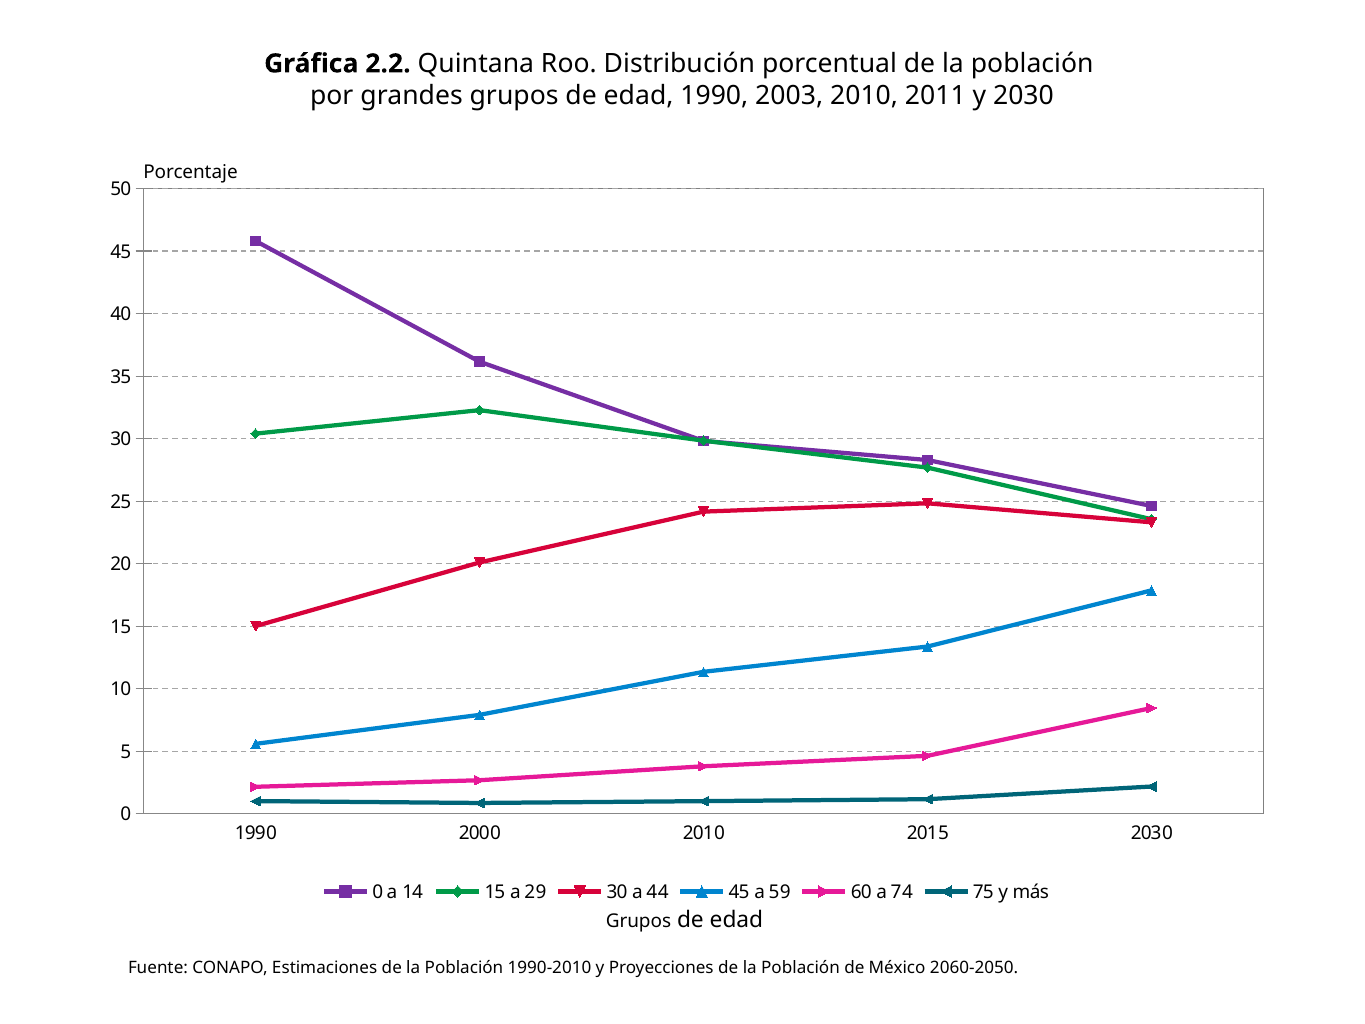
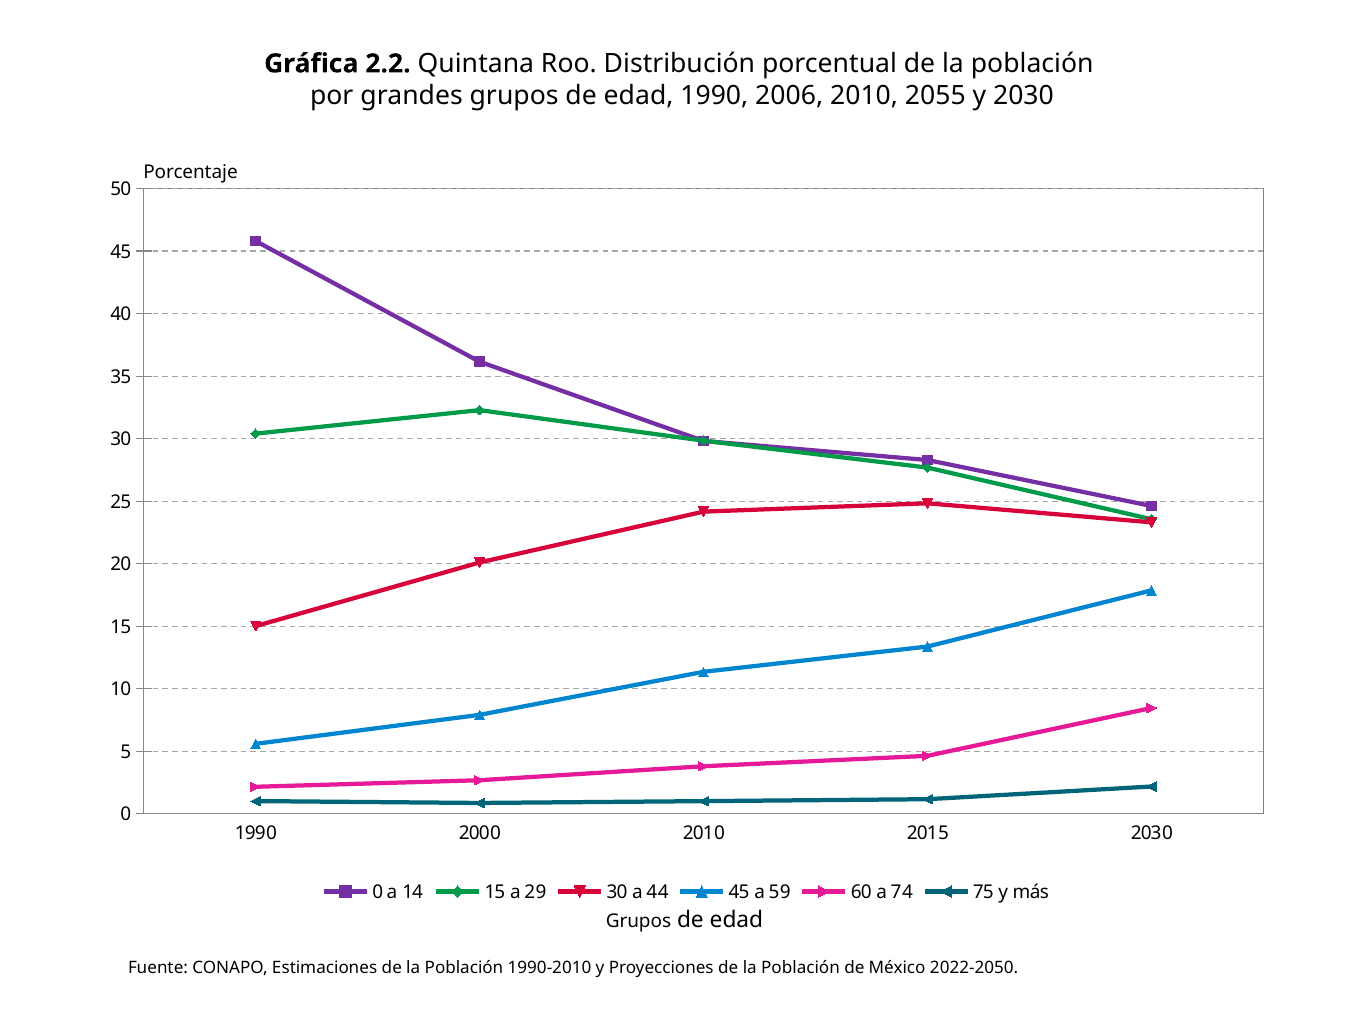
2003: 2003 -> 2006 (789, 95)
2011: 2011 -> 2055 (935, 95)
2060-2050: 2060-2050 -> 2022-2050 (974, 967)
